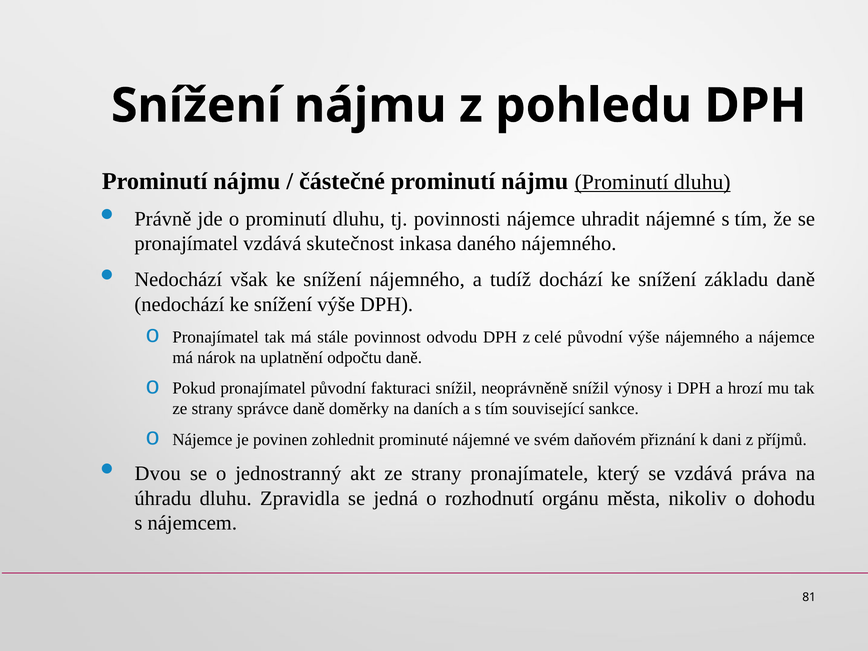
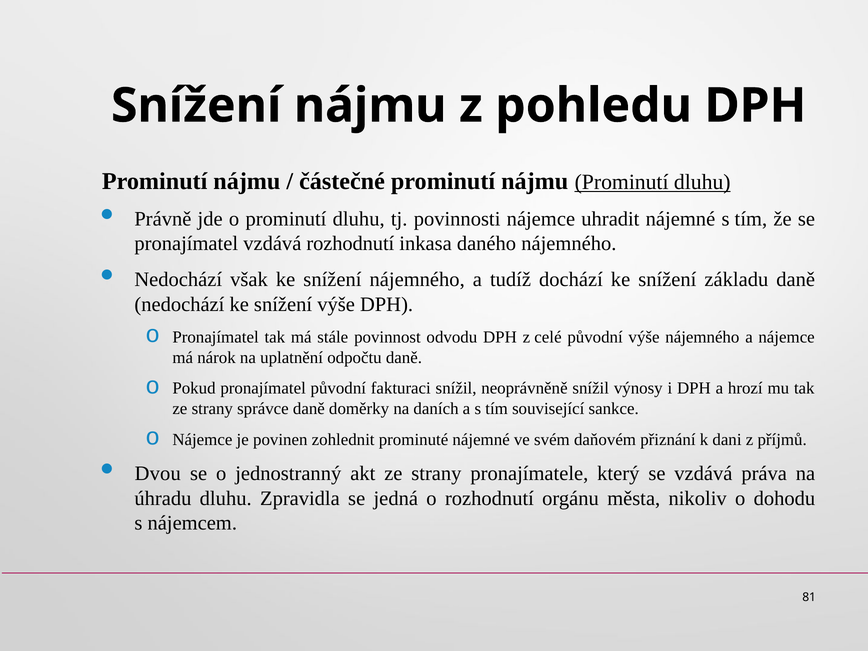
vzdává skutečnost: skutečnost -> rozhodnutí (350, 244)
